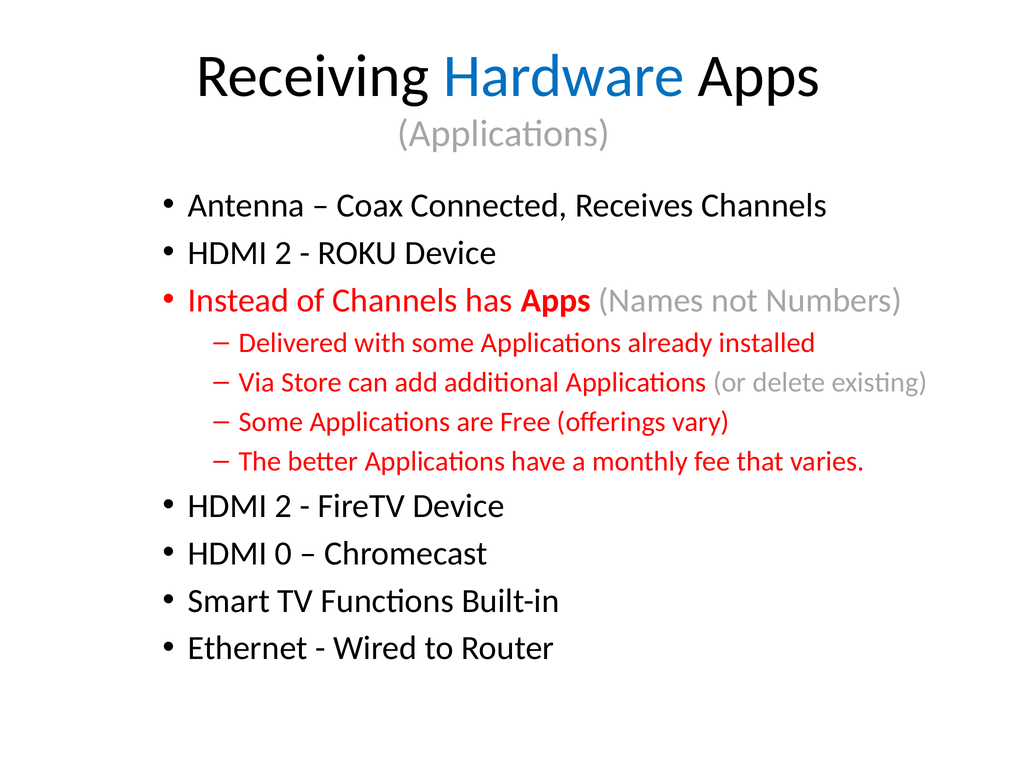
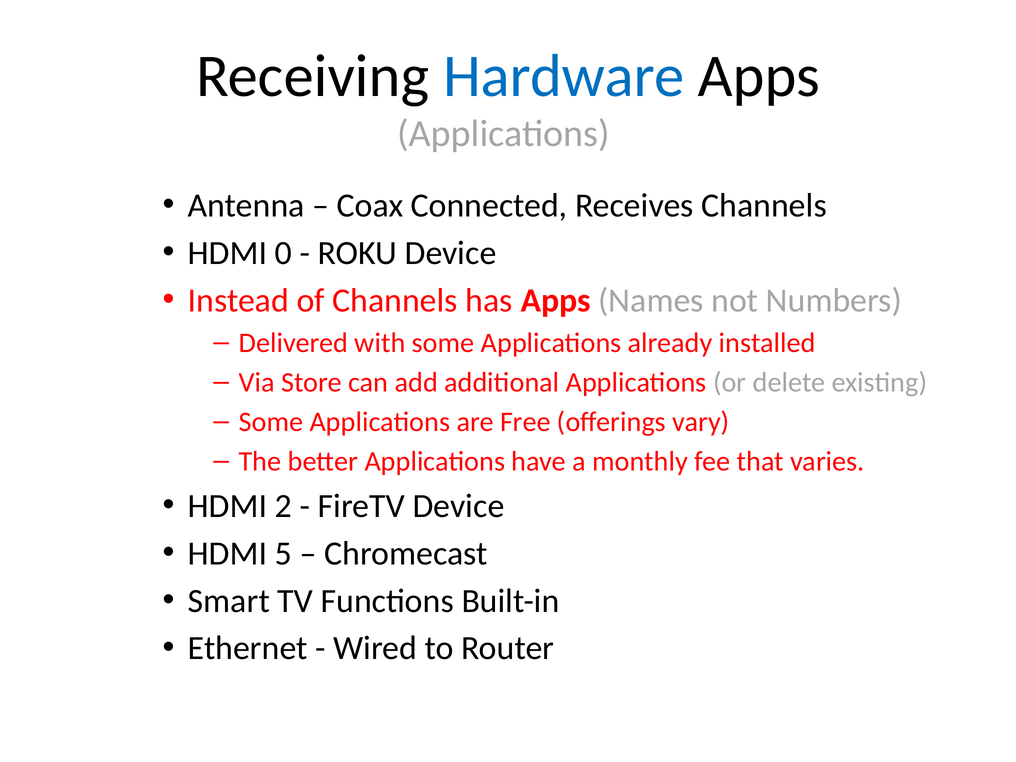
2: 2 -> 0 (284, 253)
0: 0 -> 5 (284, 553)
